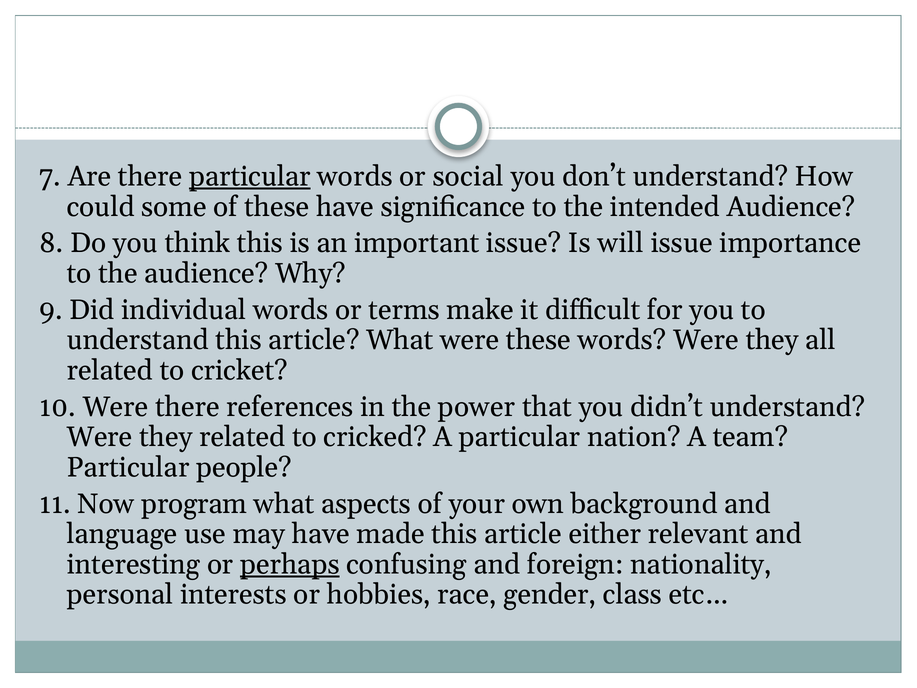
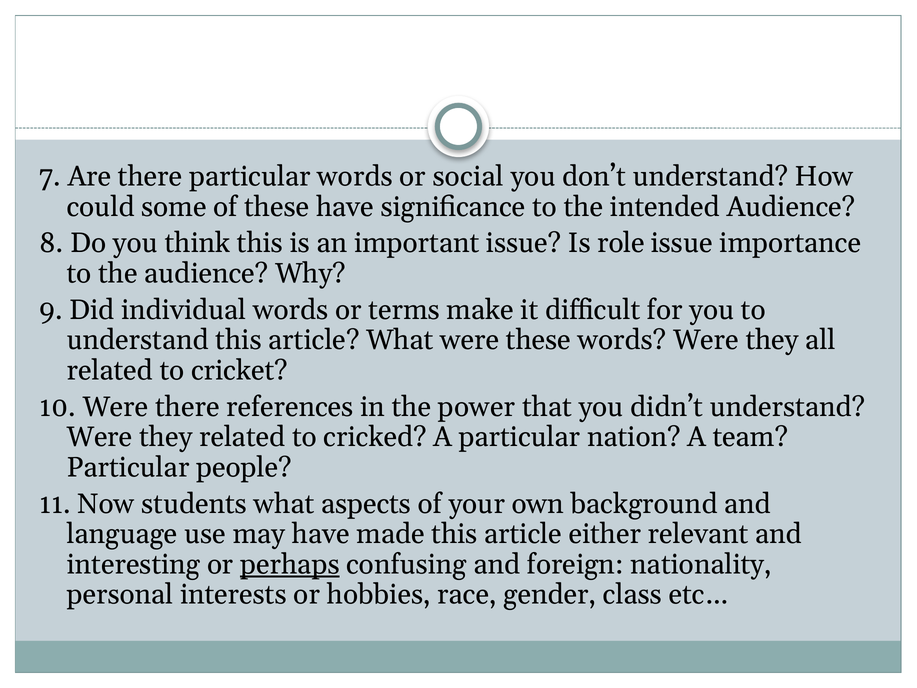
particular underline: present -> none (250, 176)
will: will -> role (621, 243)
program: program -> students (194, 504)
